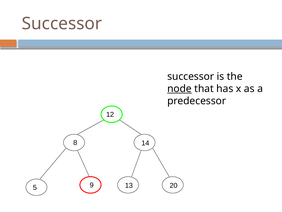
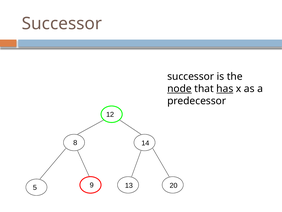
has underline: none -> present (225, 89)
